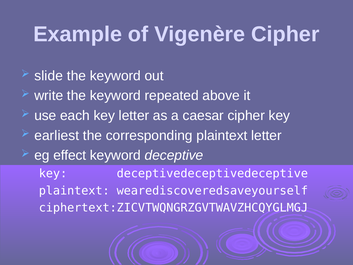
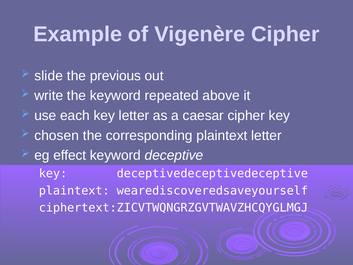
keyword: keyword -> previous (115, 76)
earliest: earliest -> chosen (57, 135)
